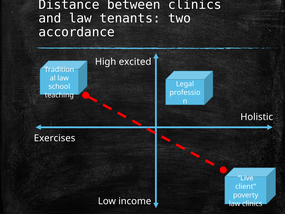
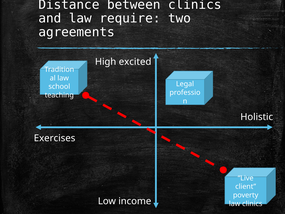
tenants: tenants -> require (130, 18)
accordance: accordance -> agreements (77, 32)
